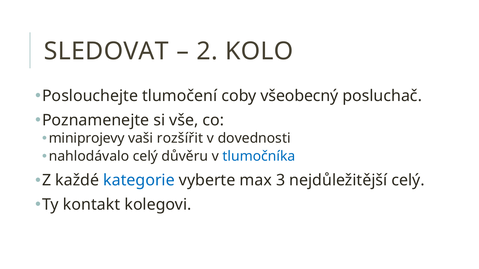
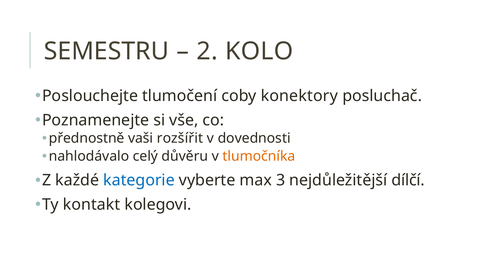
SLEDOVAT: SLEDOVAT -> SEMESTRU (106, 51)
všeobecný: všeobecný -> konektory (299, 96)
miniprojevy: miniprojevy -> přednostně (87, 138)
tlumočníka colour: blue -> orange (259, 157)
nejdůležitější celý: celý -> dílčí (408, 181)
